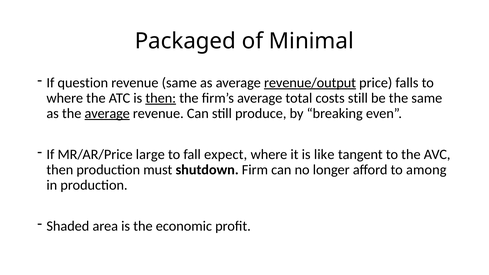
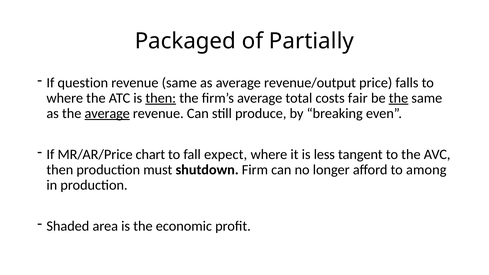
Minimal: Minimal -> Partially (311, 41)
revenue/output underline: present -> none (310, 83)
costs still: still -> fair (358, 98)
the underline: none -> present (398, 98)
large: large -> chart (150, 154)
like: like -> less (324, 154)
